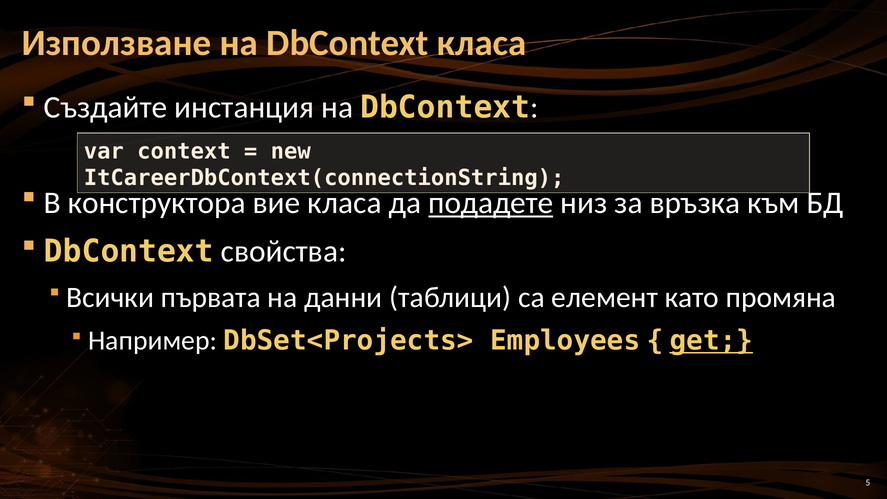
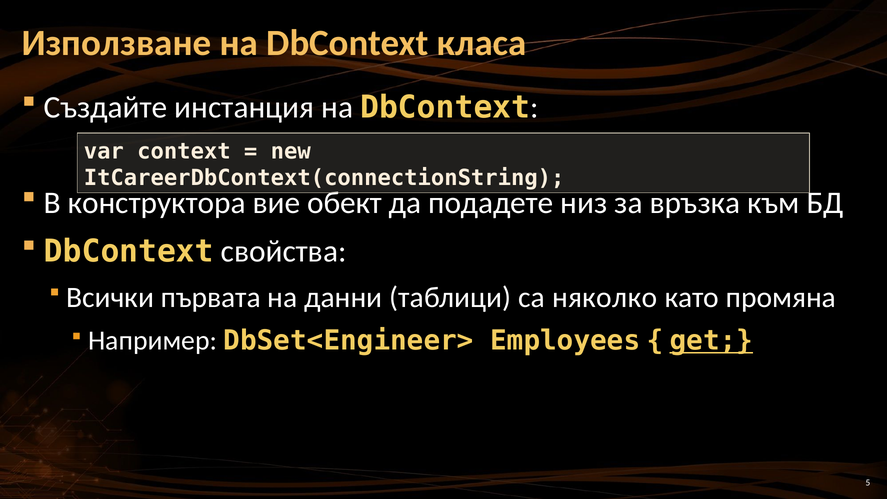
вие класа: класа -> обект (345, 203)
подадете underline: present -> none (491, 203)
елемент: елемент -> няколко (605, 297)
DbSet<Projects>: DbSet<Projects> -> DbSet<Engineer> (349, 341)
